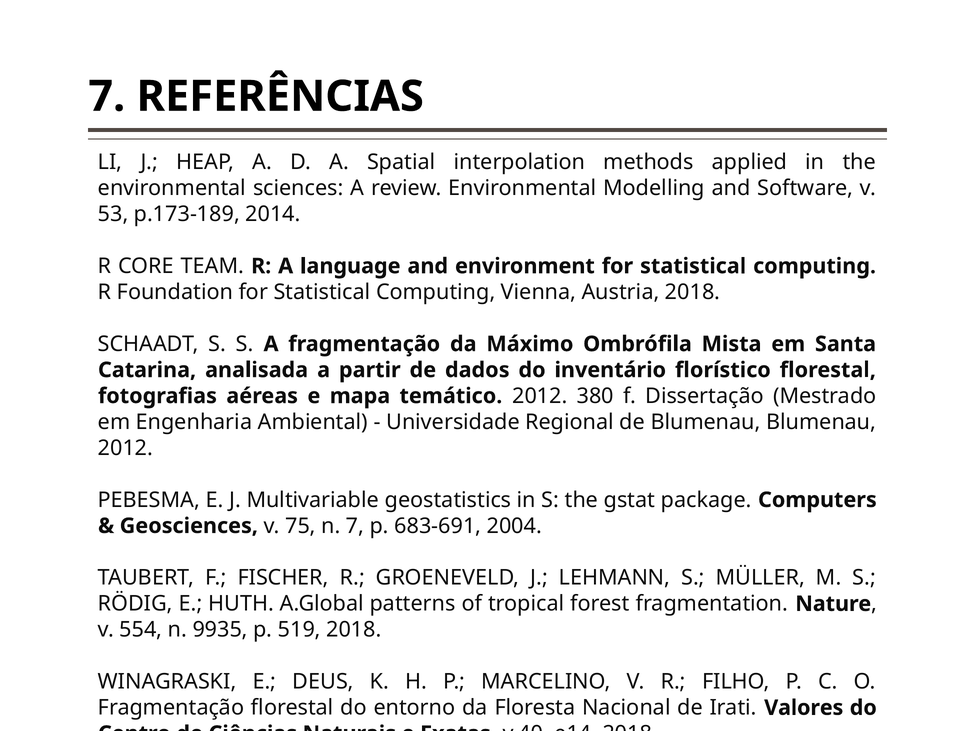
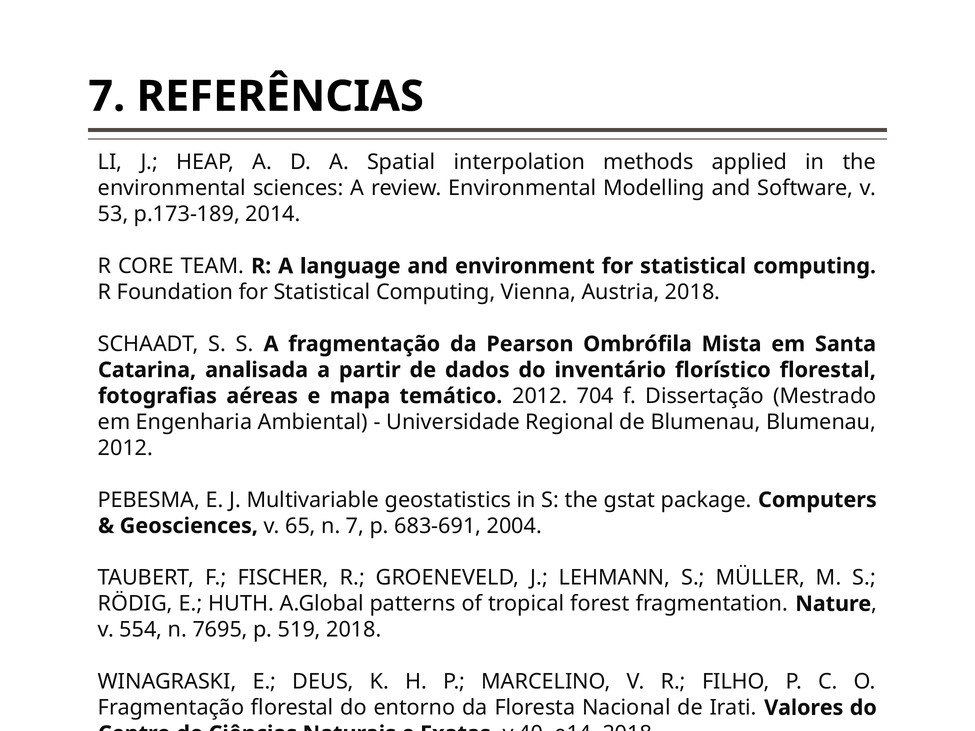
Máximo: Máximo -> Pearson (530, 344)
380: 380 -> 704 (595, 396)
75: 75 -> 65 (300, 526)
9935: 9935 -> 7695 (220, 630)
